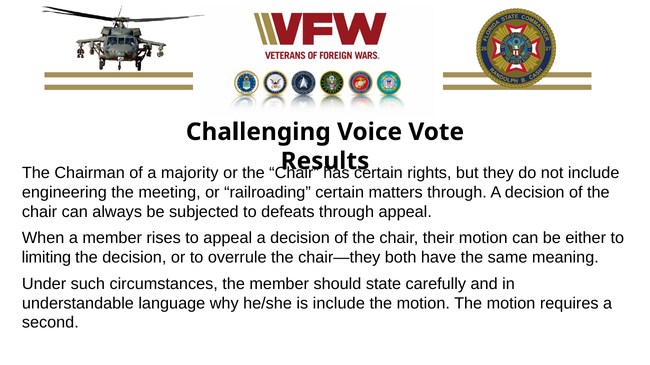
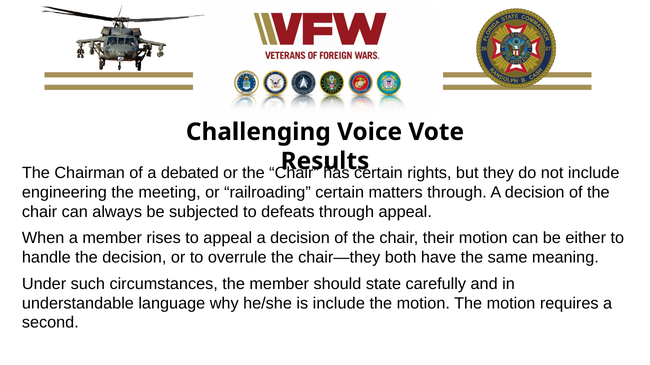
majority: majority -> debated (190, 173)
limiting: limiting -> handle (46, 258)
